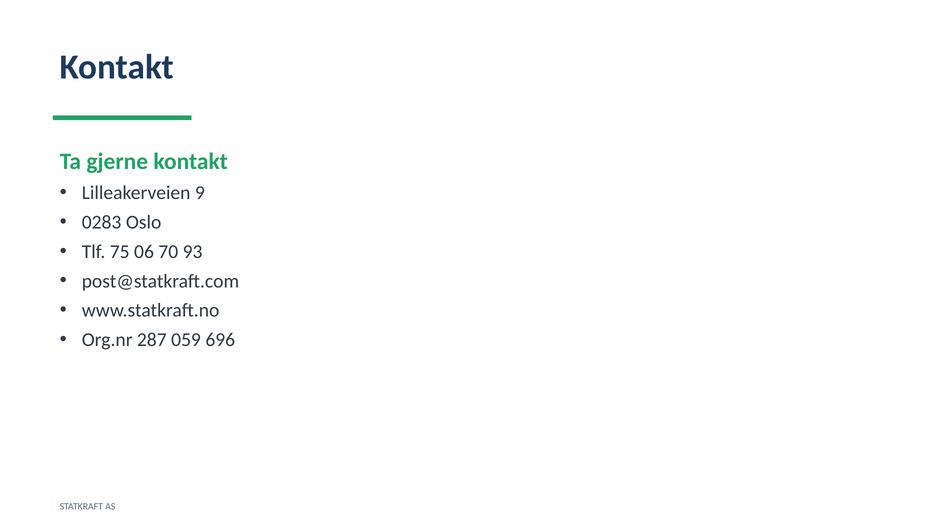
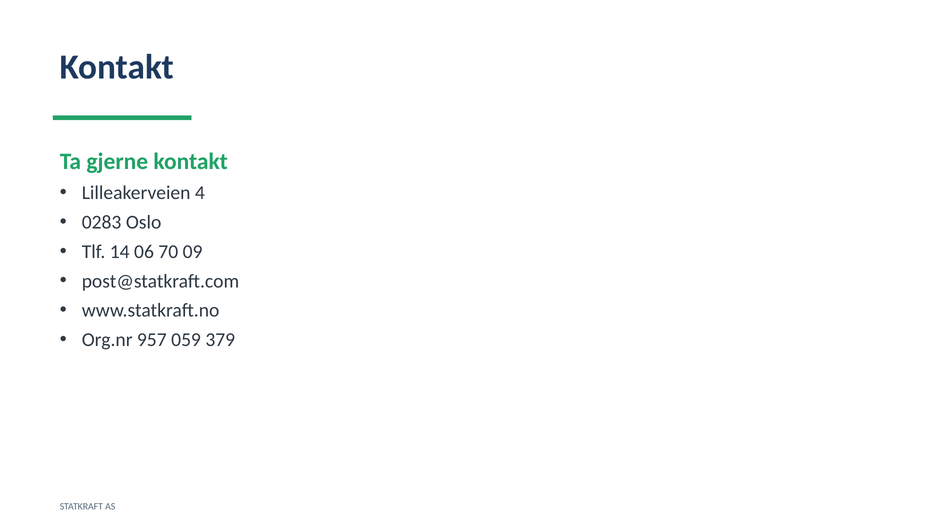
9: 9 -> 4 (200, 193)
75: 75 -> 14 (120, 252)
93: 93 -> 09 (193, 252)
287: 287 -> 957 (152, 340)
696: 696 -> 379 (220, 340)
